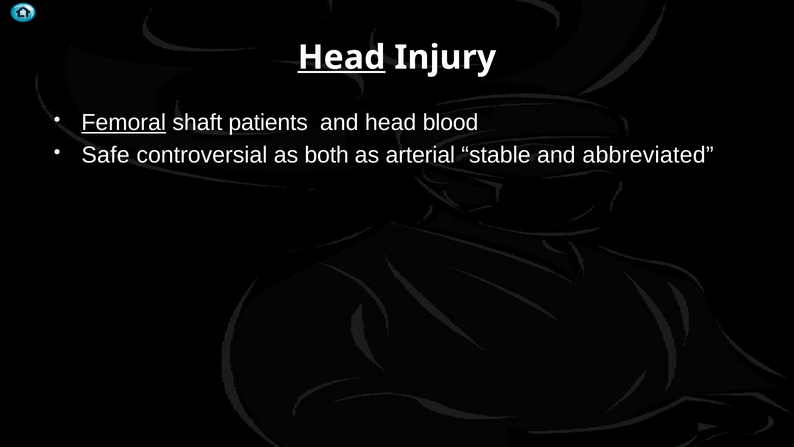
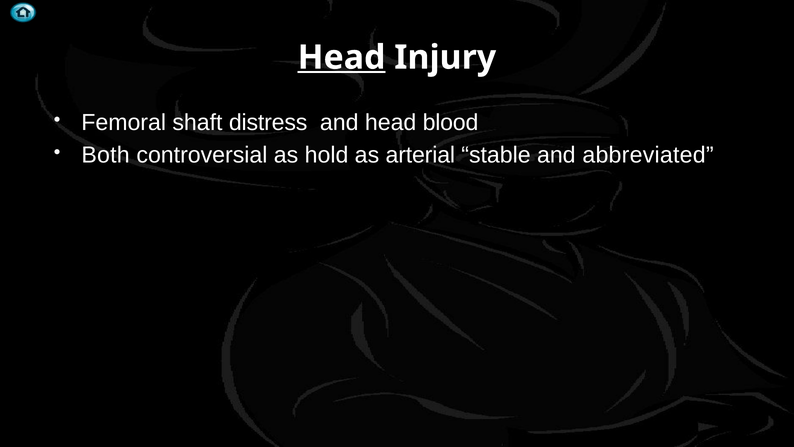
Femoral underline: present -> none (124, 123)
patients: patients -> distress (268, 123)
Safe: Safe -> Both (106, 155)
both: both -> hold (327, 155)
